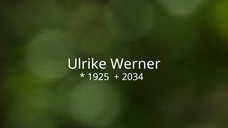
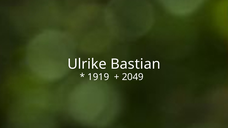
Werner: Werner -> Bastian (135, 64)
1925: 1925 -> 1919 (98, 77)
2034: 2034 -> 2049 (133, 77)
